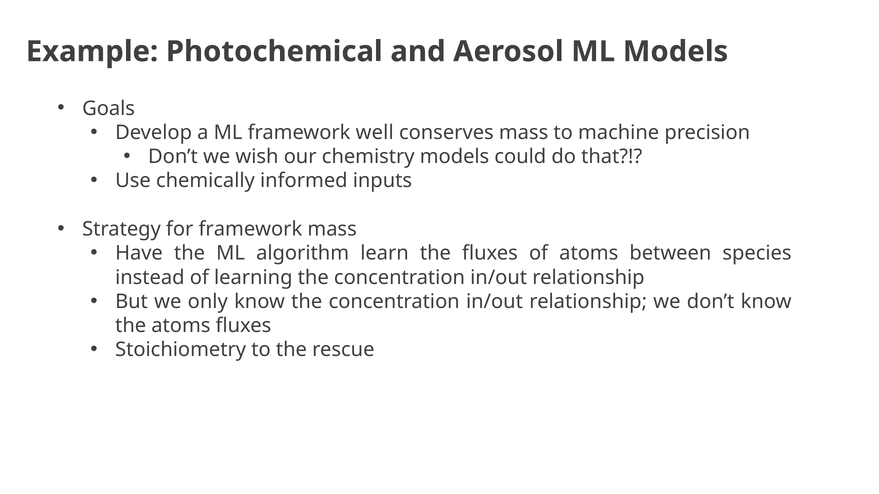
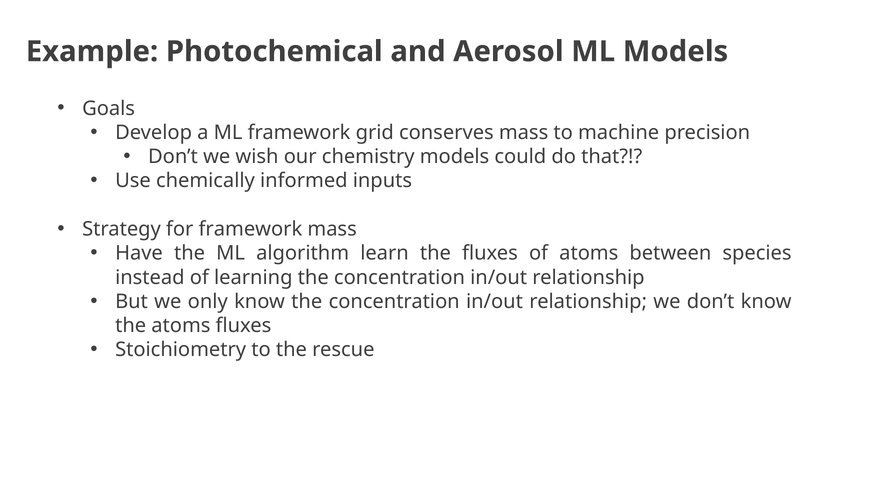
well: well -> grid (375, 133)
